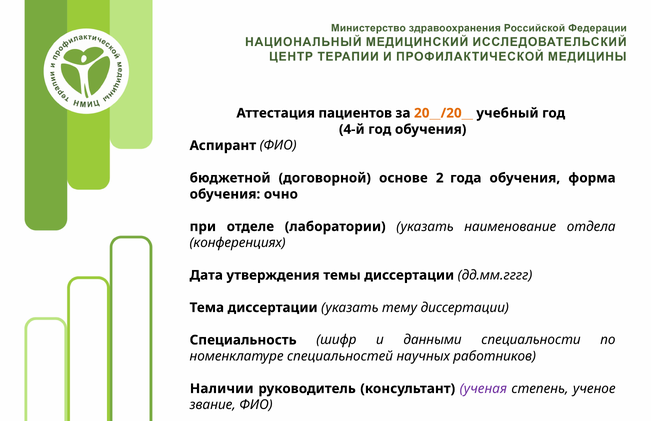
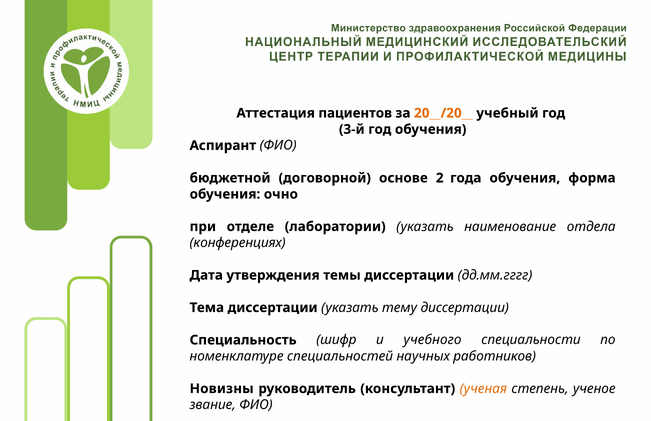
4-й: 4-й -> 3-й (352, 129)
данными: данными -> учебного (433, 340)
Наличии: Наличии -> Новизны (222, 389)
ученая colour: purple -> orange (483, 389)
